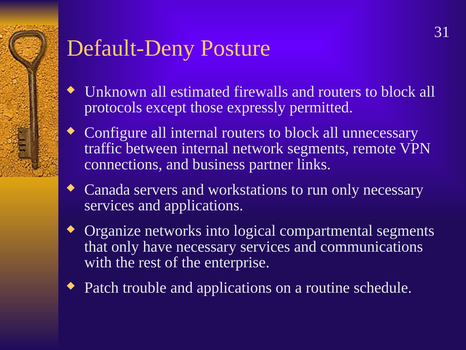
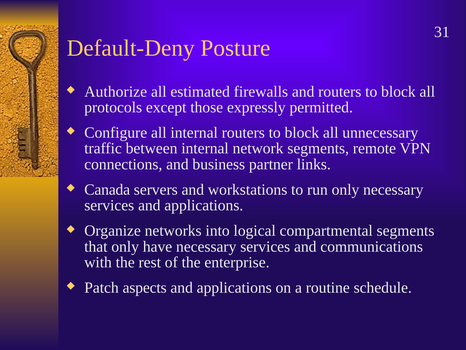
Unknown: Unknown -> Authorize (116, 91)
trouble: trouble -> aspects (145, 287)
